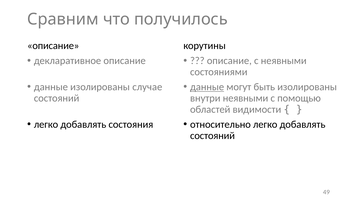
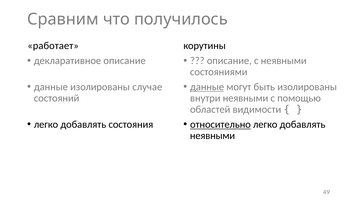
описание: описание -> работает (53, 46)
относительно underline: none -> present (220, 124)
состояний: состояний -> неявными (213, 136)
